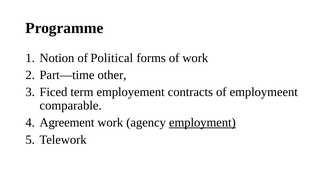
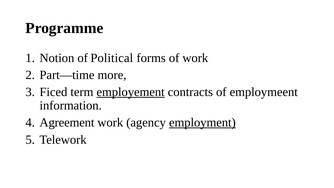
other: other -> more (112, 75)
employement underline: none -> present (131, 92)
comparable: comparable -> information (71, 106)
